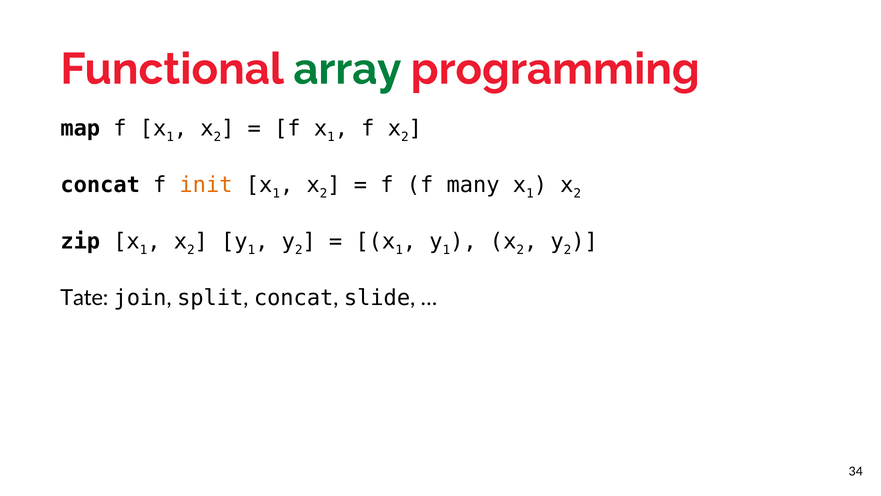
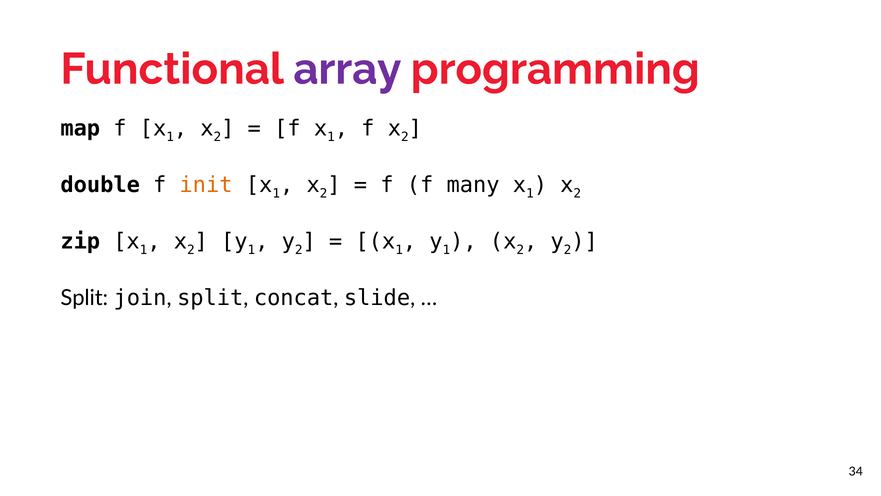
array colour: green -> purple (347, 69)
concat: concat -> double (100, 185)
Tate: Tate -> Split (84, 298)
